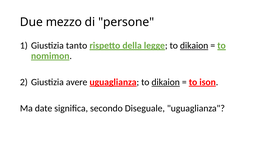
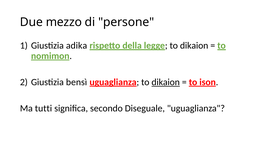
tanto: tanto -> adika (77, 45)
dikaion underline: present -> none (194, 45)
avere: avere -> bensì (77, 82)
date: date -> tutti (43, 108)
